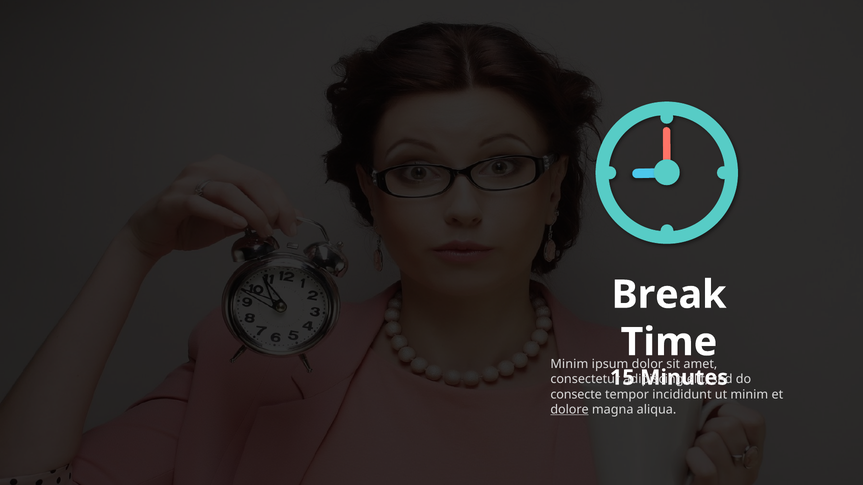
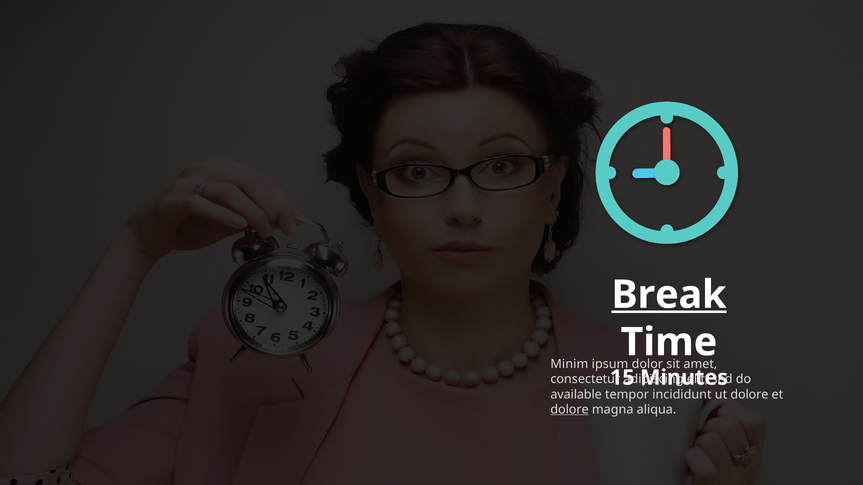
Break underline: none -> present (669, 295)
consecte: consecte -> available (576, 395)
minim: minim -> dolore (749, 395)
